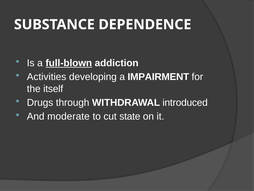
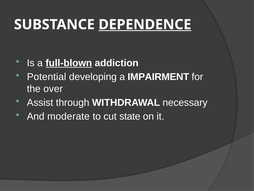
DEPENDENCE underline: none -> present (145, 24)
Activities: Activities -> Potential (47, 77)
itself: itself -> over (53, 89)
Drugs: Drugs -> Assist (40, 102)
introduced: introduced -> necessary (185, 102)
